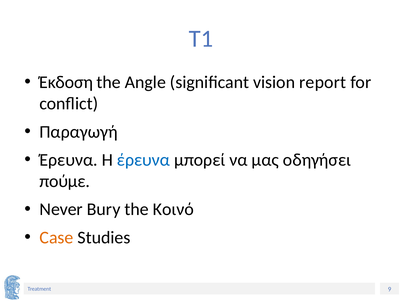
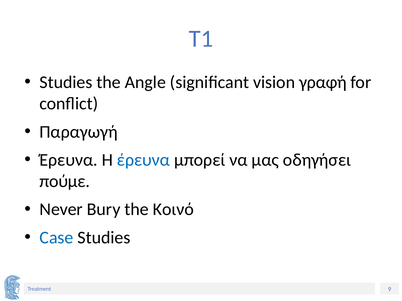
Έκδοση: Έκδοση -> Studies (66, 82)
report: report -> γραφή (323, 82)
Case colour: orange -> blue (56, 238)
